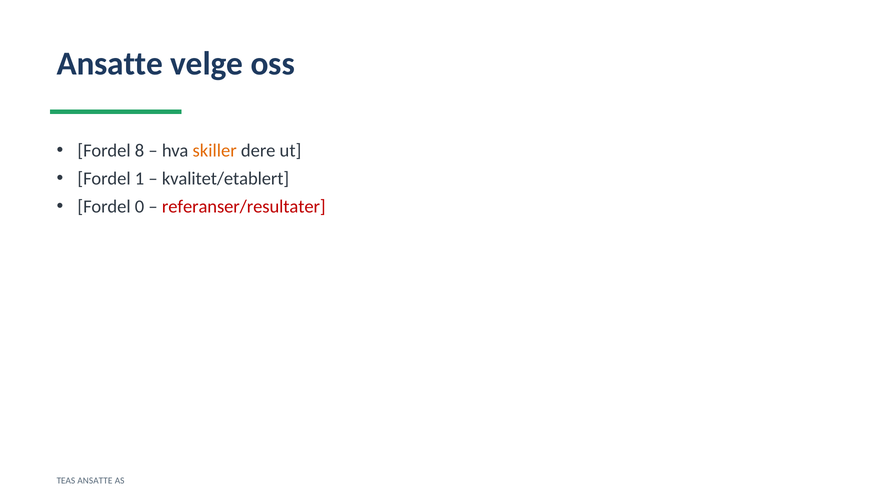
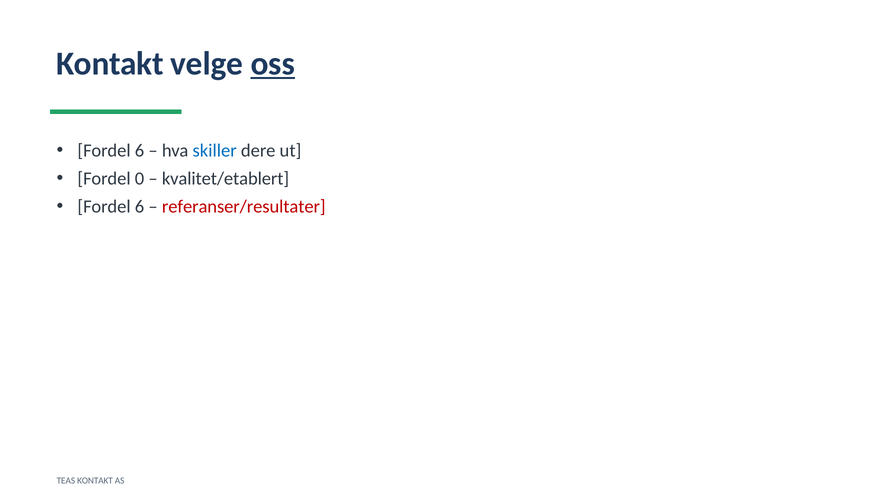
Ansatte: Ansatte -> Kontakt (110, 64)
oss underline: none -> present (273, 64)
8: 8 -> 6 (140, 151)
skiller colour: orange -> blue (215, 151)
1: 1 -> 0 (140, 179)
0: 0 -> 6 (140, 206)
TEAS ANSATTE: ANSATTE -> KONTAKT (95, 480)
